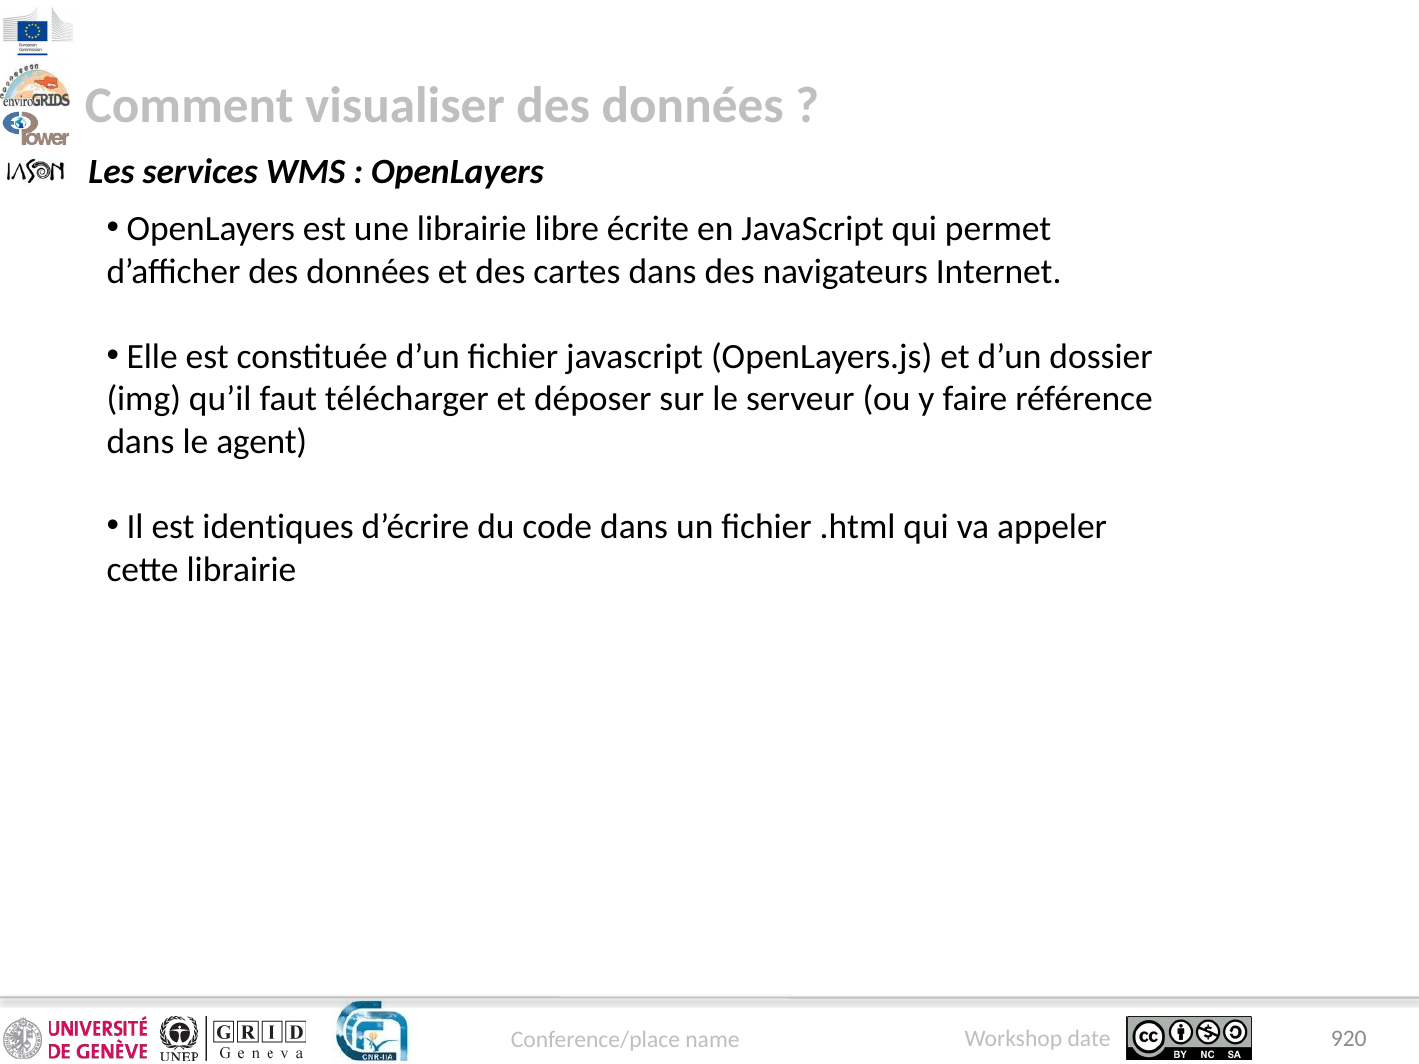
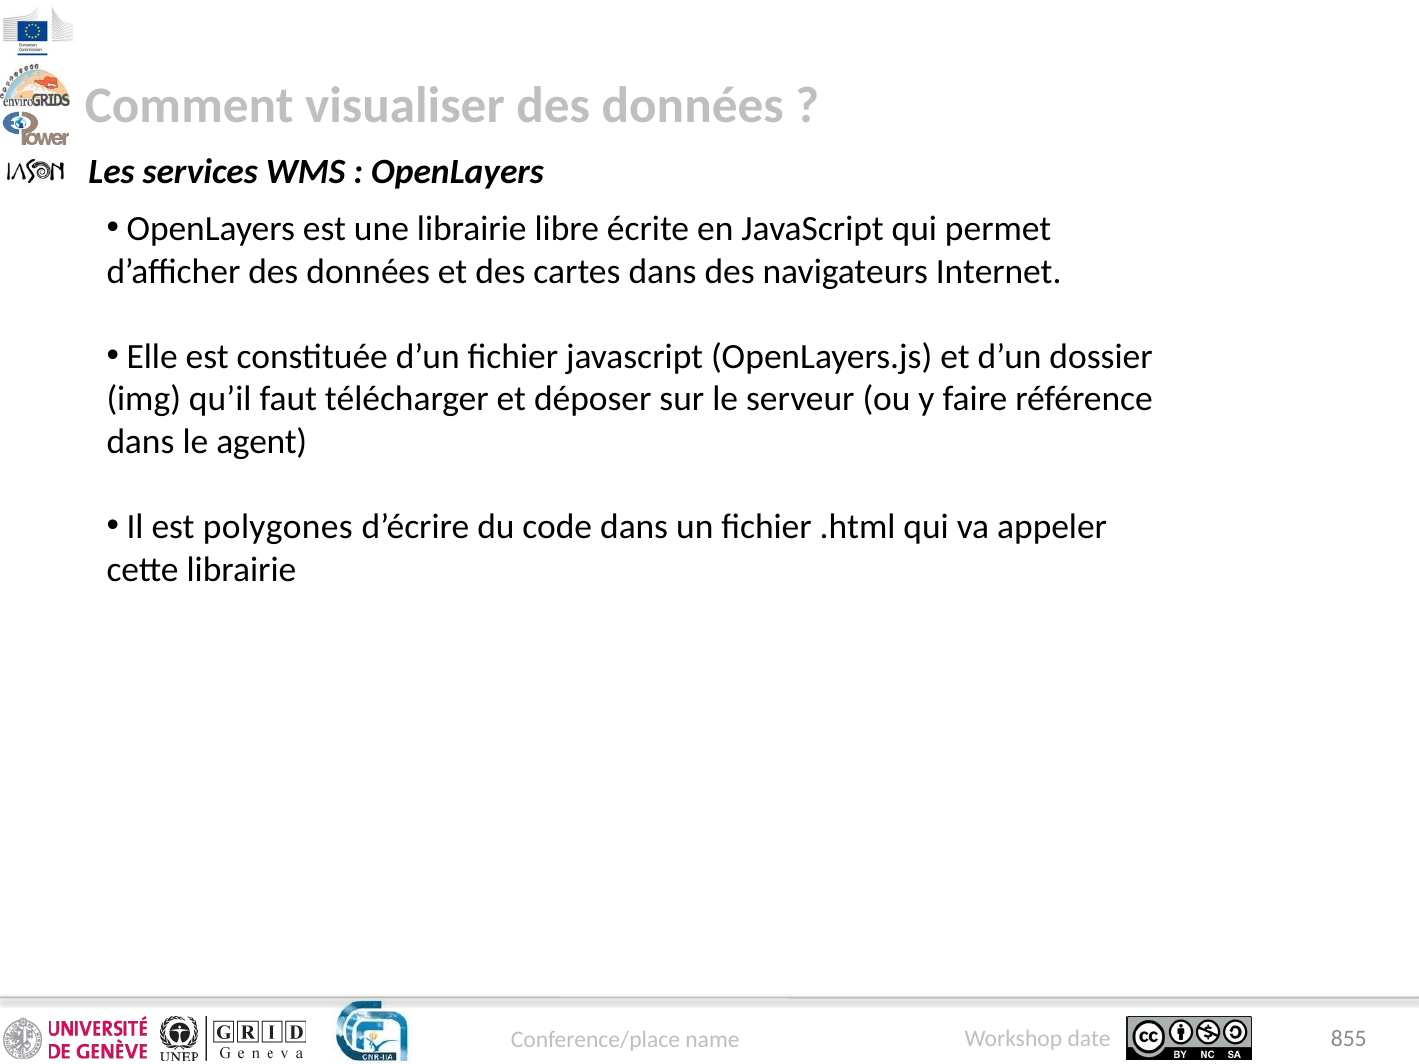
identiques: identiques -> polygones (278, 527)
920: 920 -> 855 (1349, 1039)
